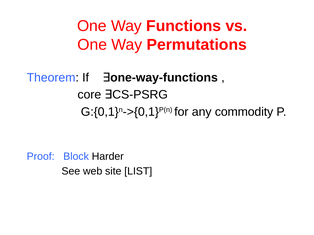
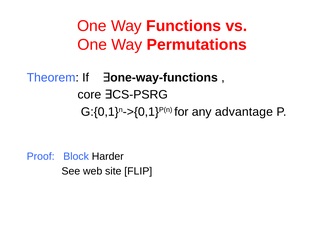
commodity: commodity -> advantage (244, 112)
LIST: LIST -> FLIP (138, 172)
